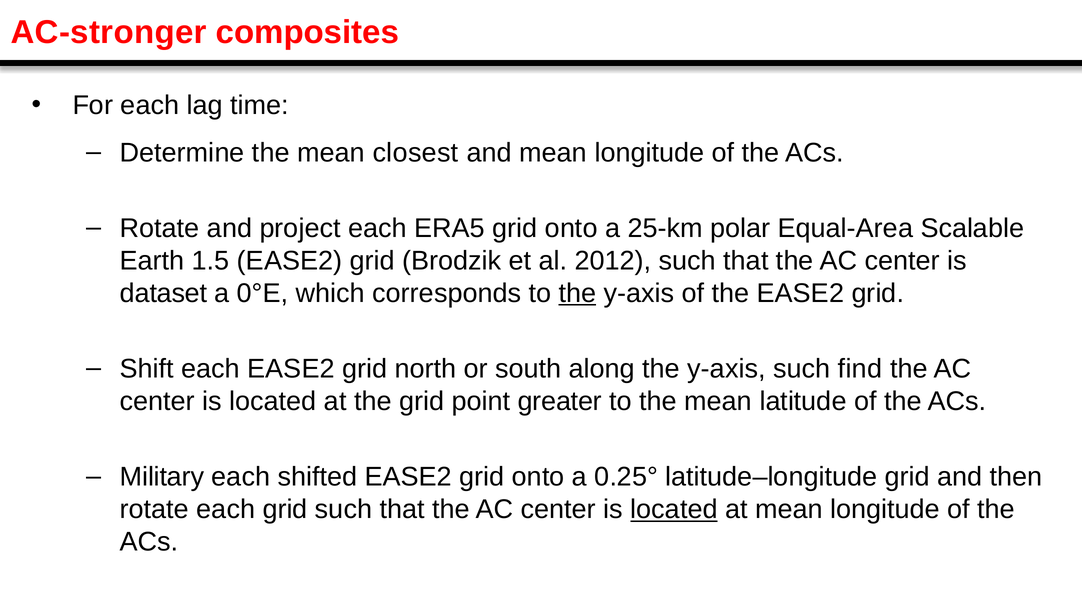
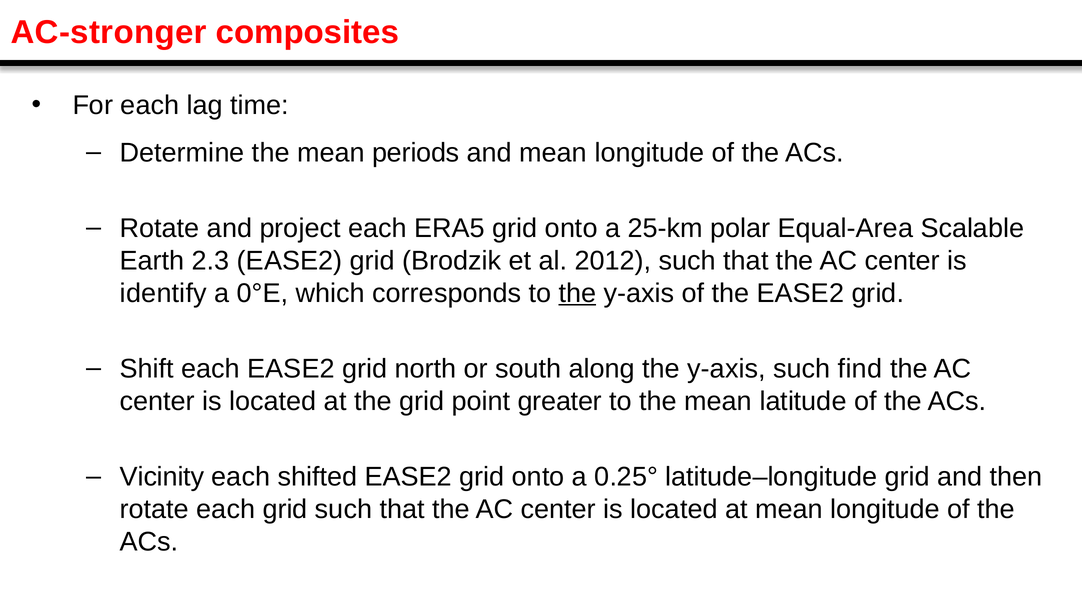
closest: closest -> periods (416, 153)
1.5: 1.5 -> 2.3 (211, 261)
dataset: dataset -> identify (163, 294)
Military: Military -> Vicinity (162, 478)
located underline: present -> none (674, 510)
